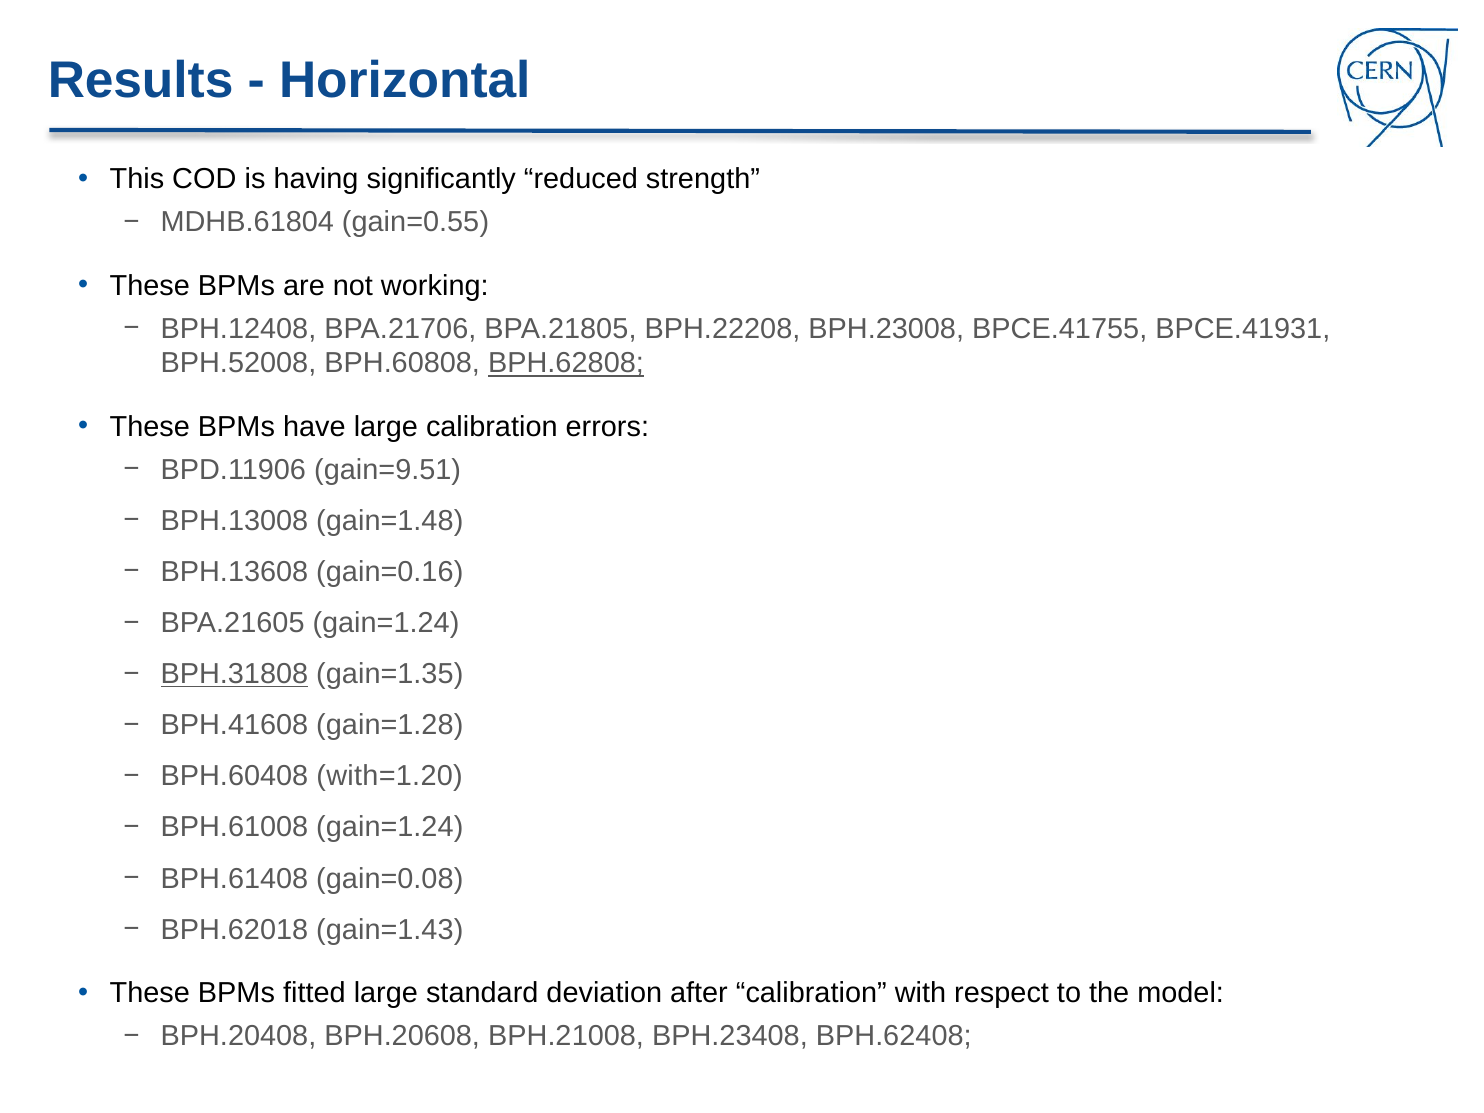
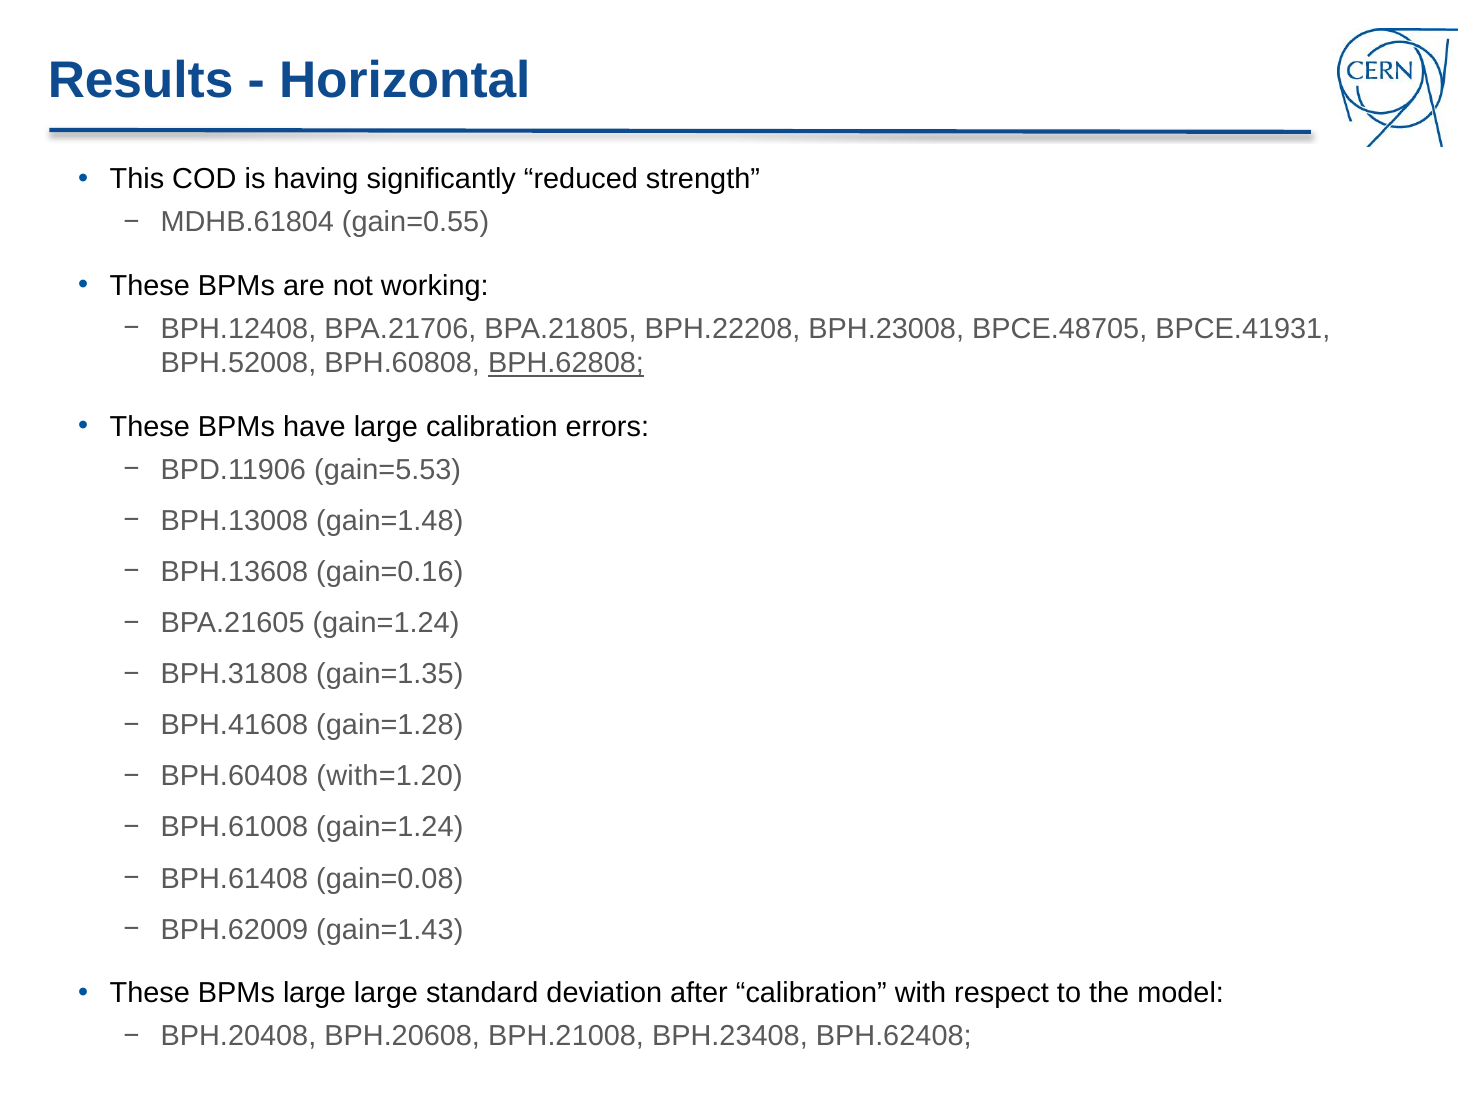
BPCE.41755: BPCE.41755 -> BPCE.48705 (1060, 329)
gain=9.51: gain=9.51 -> gain=5.53 (388, 470)
BPH.31808 underline: present -> none (234, 674)
BPH.62018: BPH.62018 -> BPH.62009 (234, 930)
BPMs fitted: fitted -> large (315, 993)
